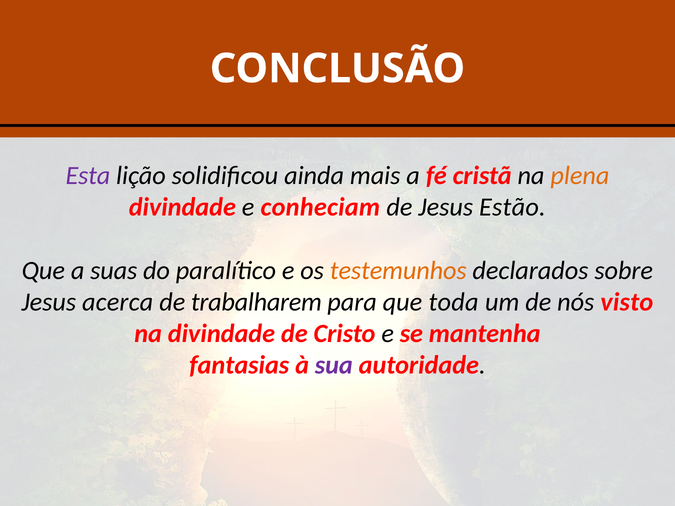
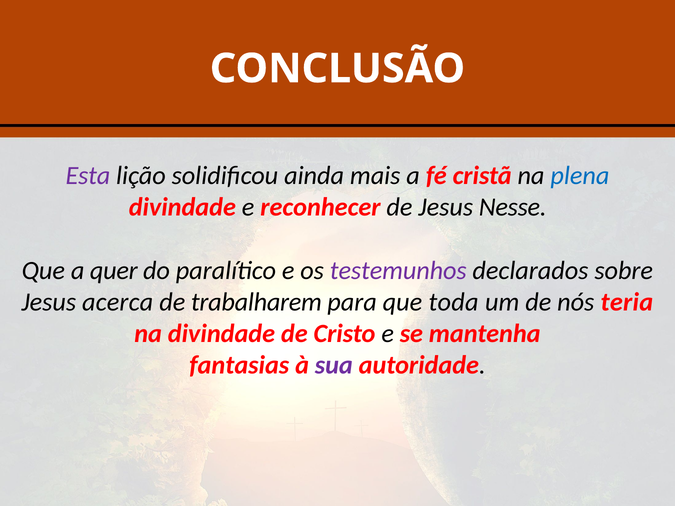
plena colour: orange -> blue (580, 176)
conheciam: conheciam -> reconhecer (320, 207)
Estão: Estão -> Nesse (513, 207)
suas: suas -> quer (114, 270)
testemunhos colour: orange -> purple (398, 270)
visto: visto -> teria (627, 302)
